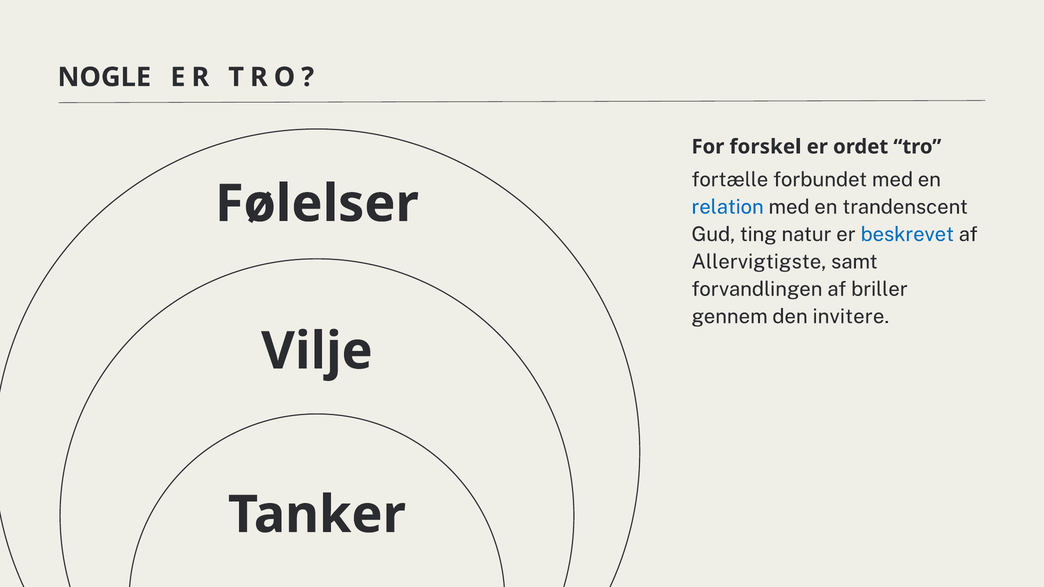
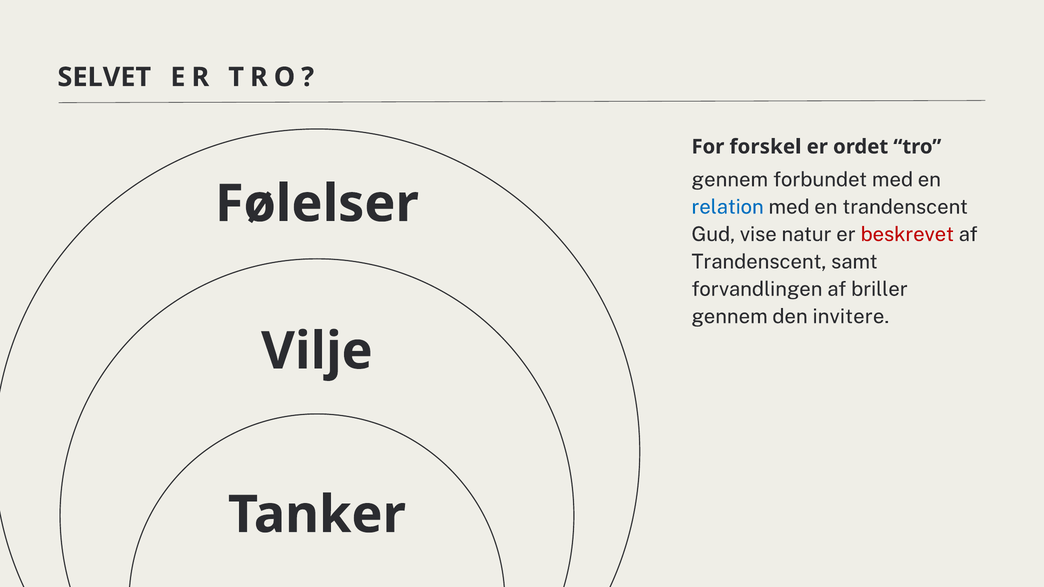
NOGLE: NOGLE -> SELVET (104, 77)
fortælle: fortælle -> gennem (730, 180)
ting: ting -> vise (758, 234)
beskrevet colour: blue -> red (907, 234)
Allervigtigste: Allervigtigste -> Trandenscent (759, 262)
